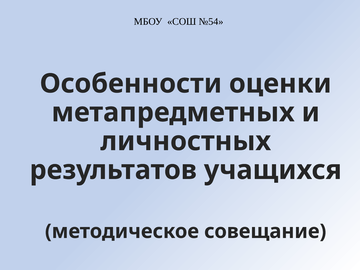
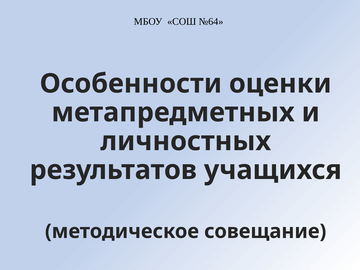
№54: №54 -> №64 (211, 22)
